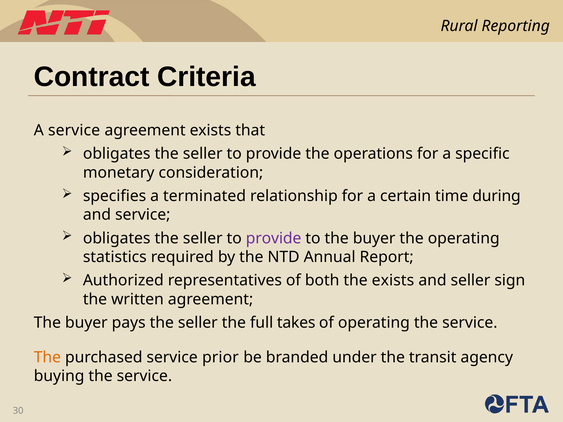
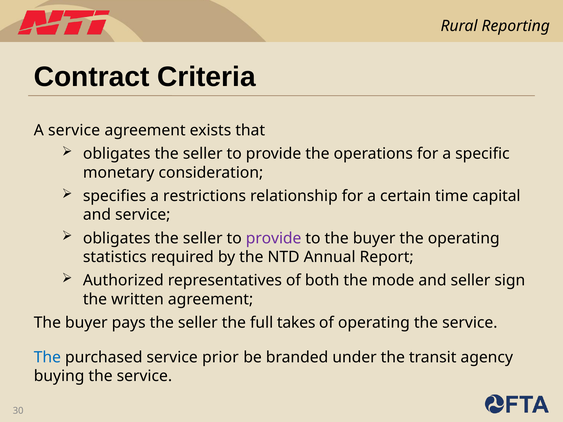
terminated: terminated -> restrictions (205, 196)
during: during -> capital (496, 196)
the exists: exists -> mode (393, 281)
The colour: orange -> blue (47, 358)
